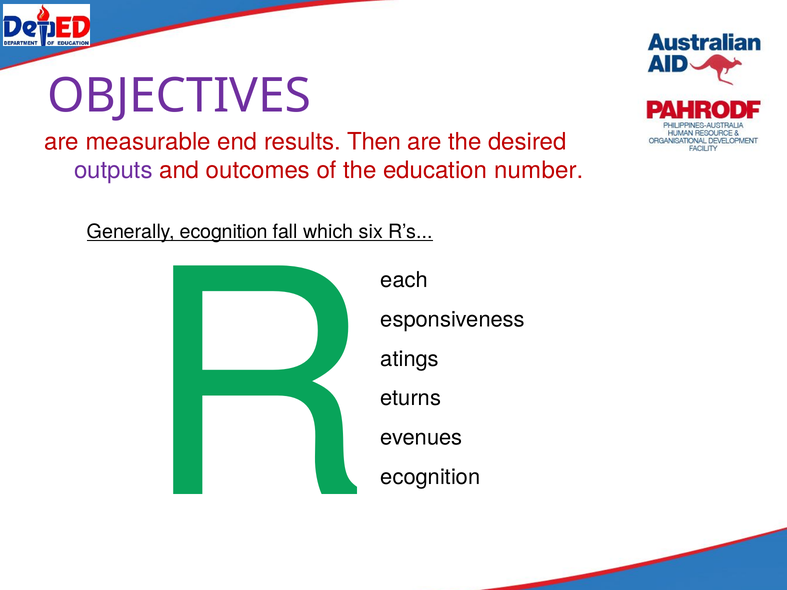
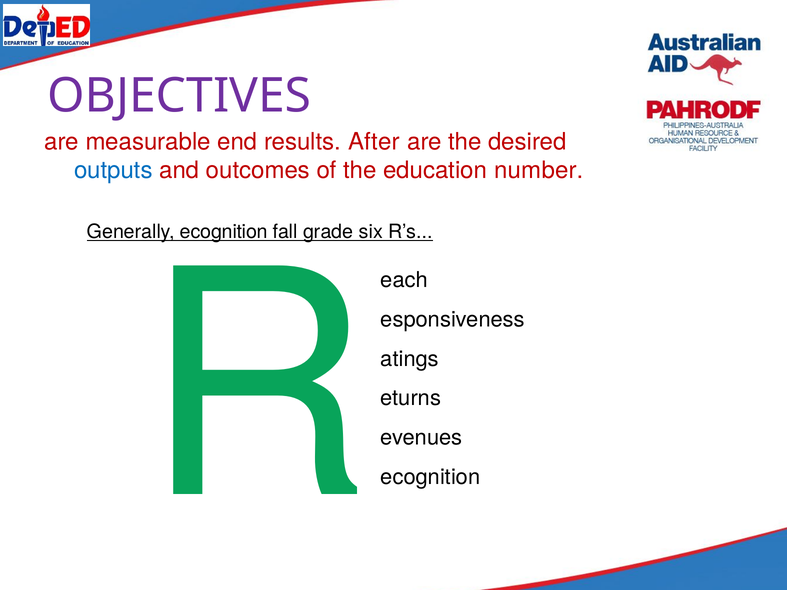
Then: Then -> After (374, 142)
outputs colour: purple -> blue (113, 171)
which: which -> grade (328, 232)
